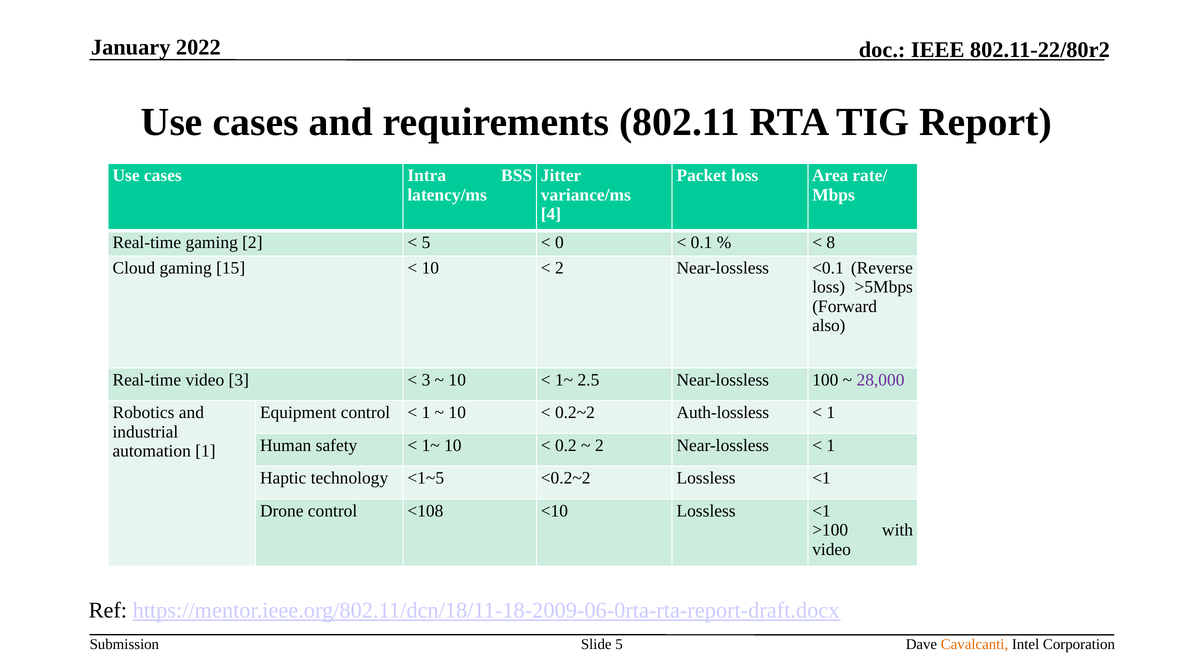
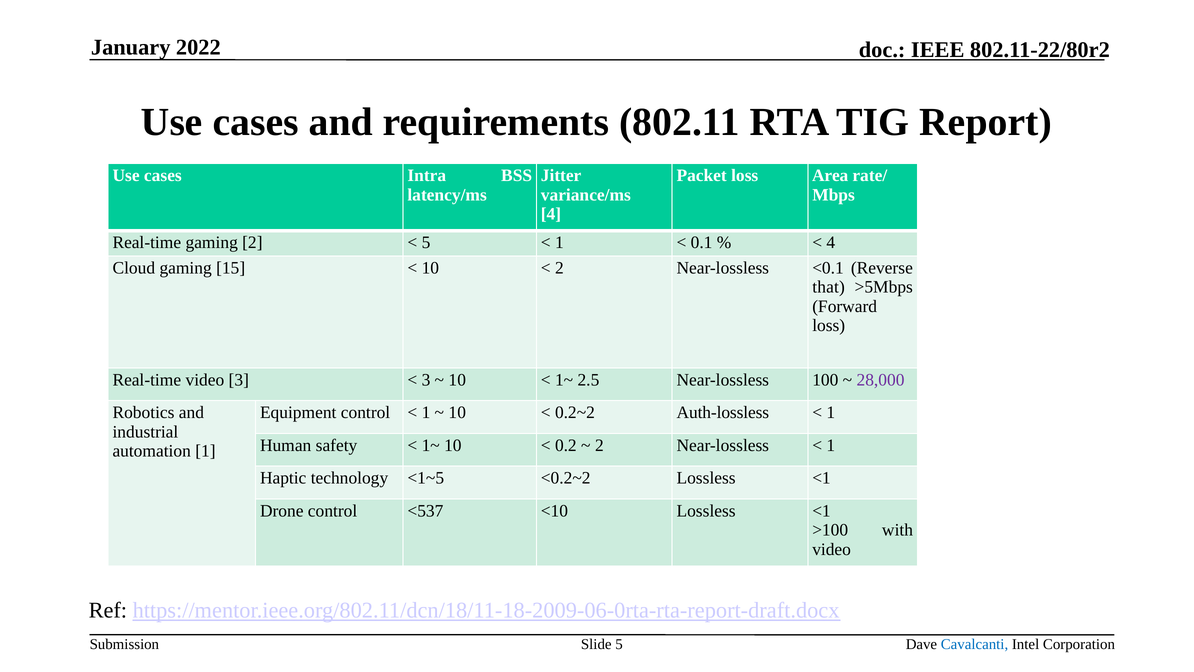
0: 0 -> 1 (559, 243)
8: 8 -> 4 (831, 243)
loss: loss -> that (829, 287)
also: also -> loss (829, 326)
<108: <108 -> <537 (425, 511)
Cavalcanti colour: orange -> blue (974, 644)
